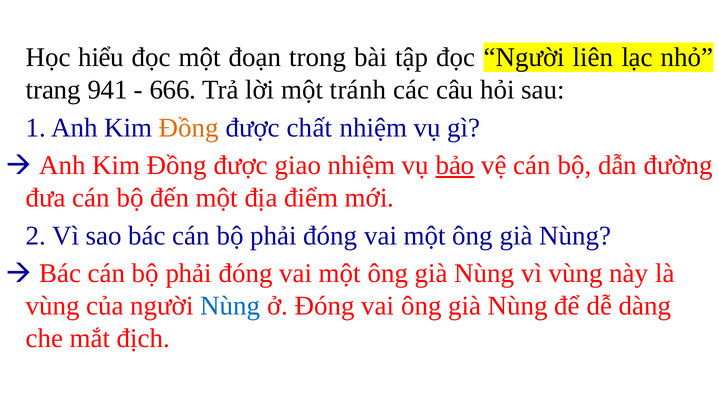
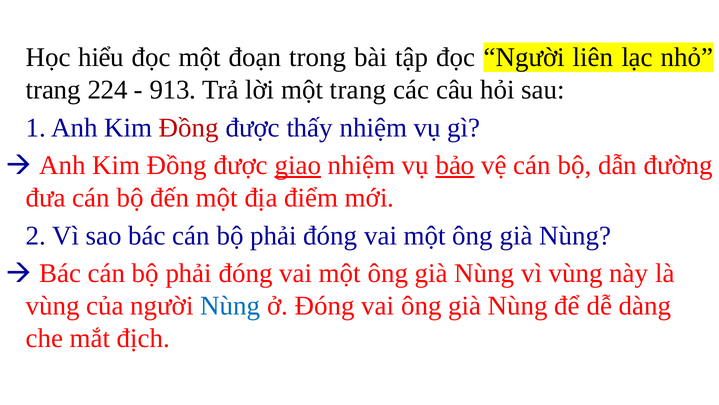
941: 941 -> 224 (108, 90)
666: 666 -> 913 (173, 90)
một tránh: tránh -> trang (358, 90)
Đồng colour: orange -> red (189, 127)
chất: chất -> thấy (310, 127)
giao underline: none -> present (298, 165)
